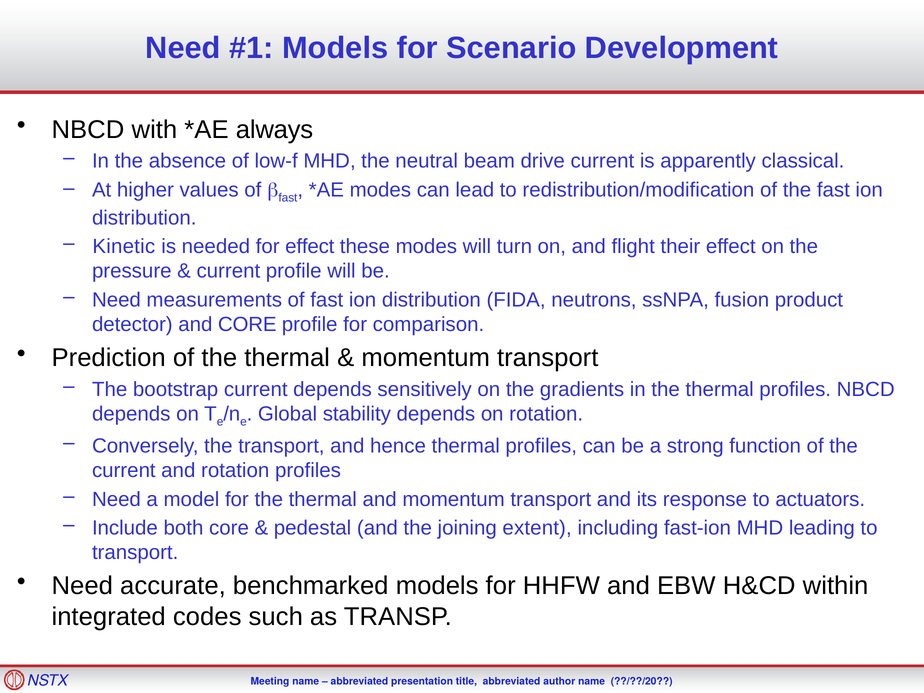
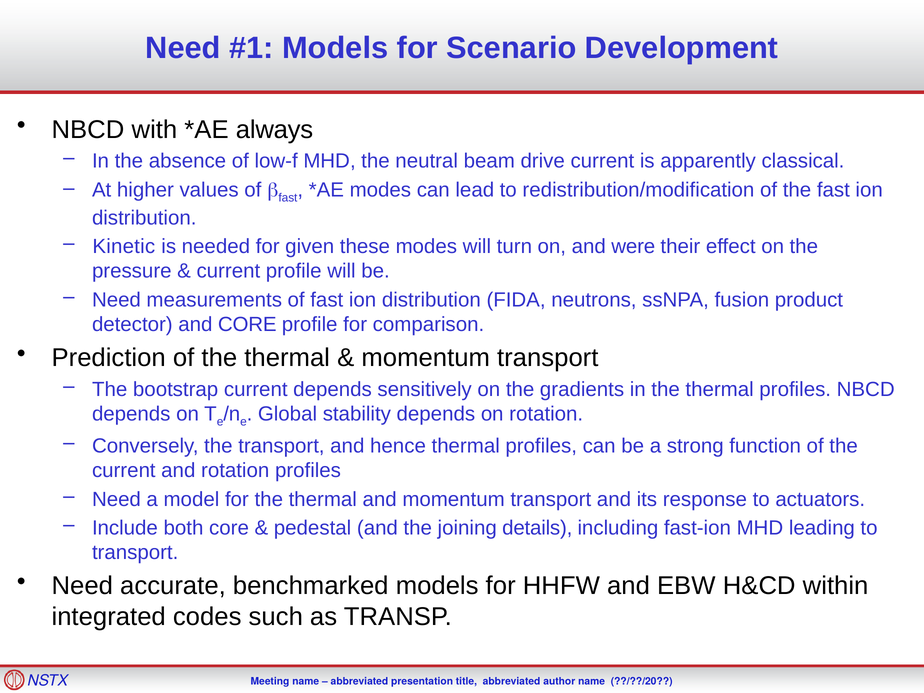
for effect: effect -> given (310, 247)
flight: flight -> were (633, 247)
extent: extent -> details (537, 528)
